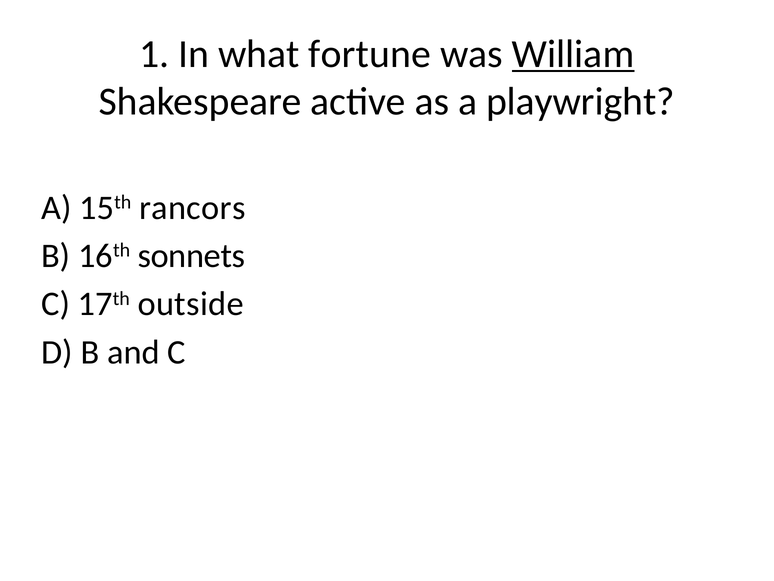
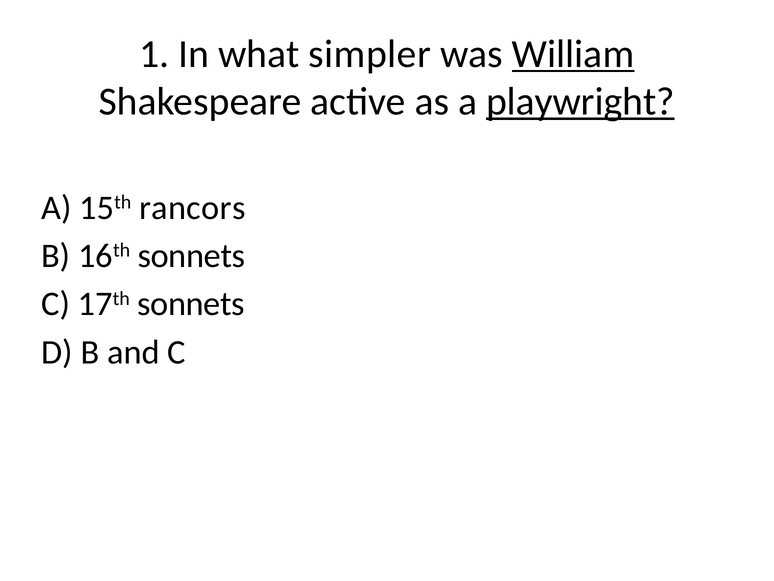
fortune: fortune -> simpler (370, 54)
playwright underline: none -> present (580, 102)
17th outside: outside -> sonnets (191, 304)
